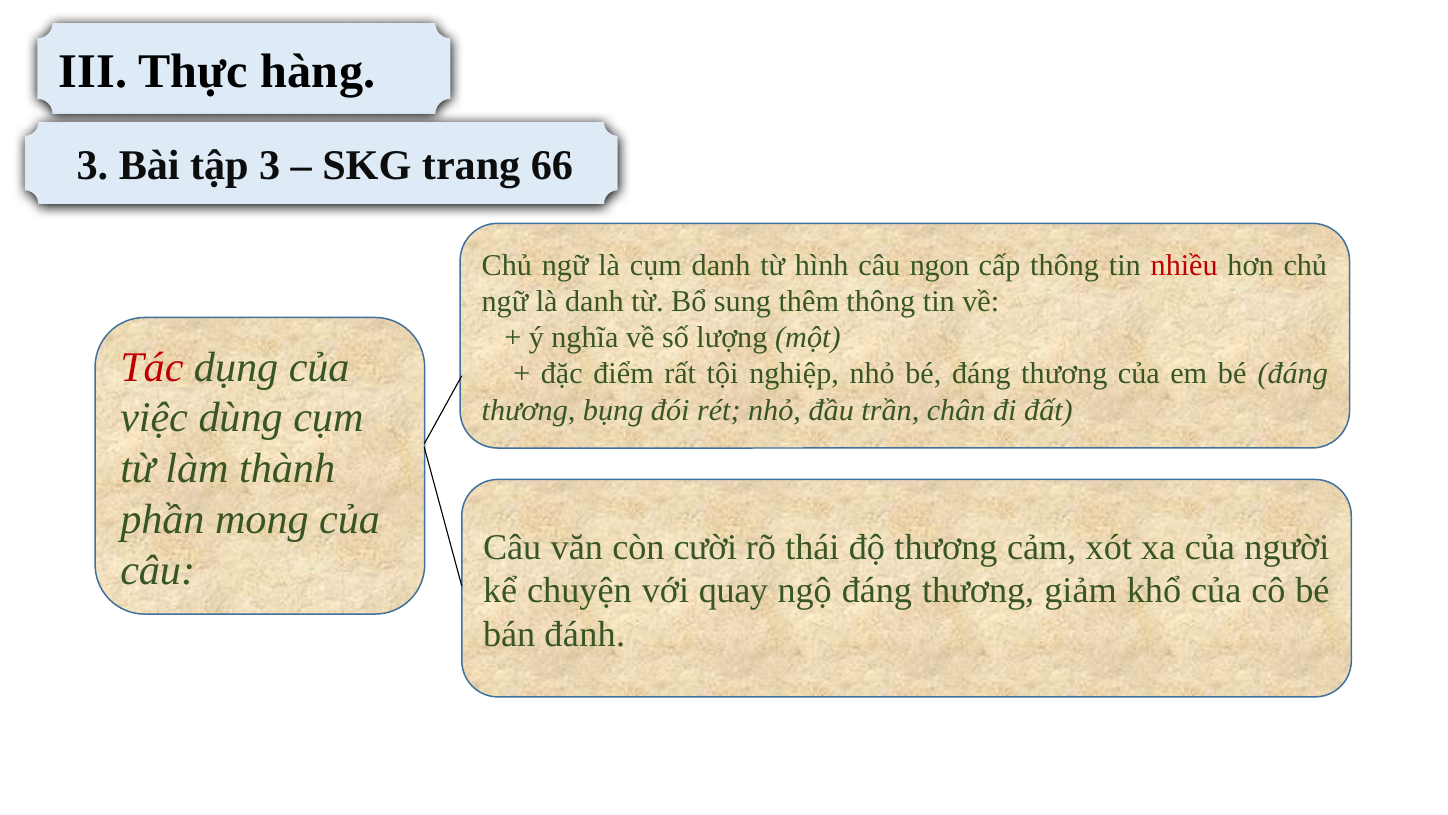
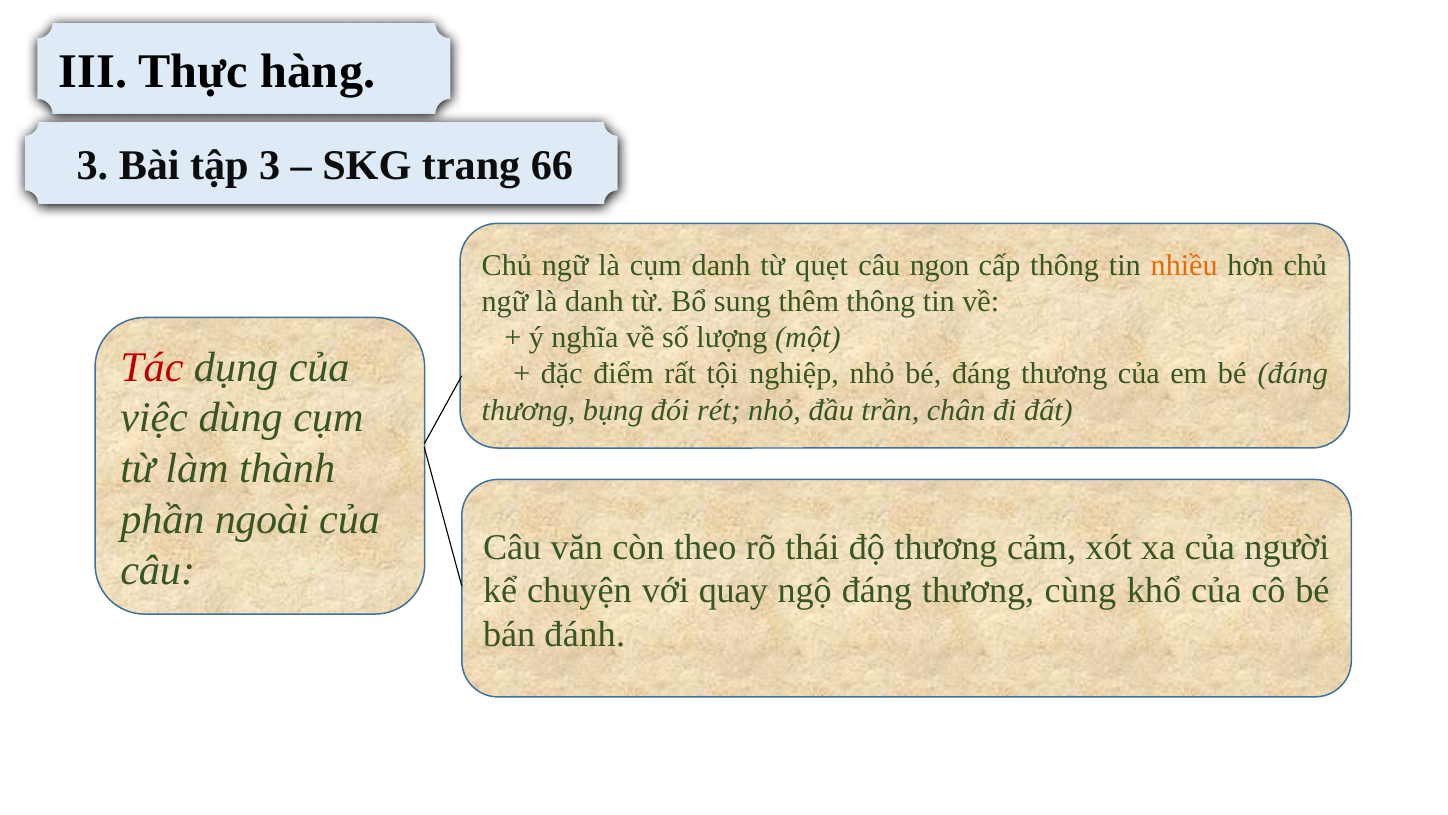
hình: hình -> quẹt (822, 265)
nhiều colour: red -> orange (1184, 265)
mong: mong -> ngoài (262, 519)
cười: cười -> theo (705, 547)
giảm: giảm -> cùng (1080, 590)
